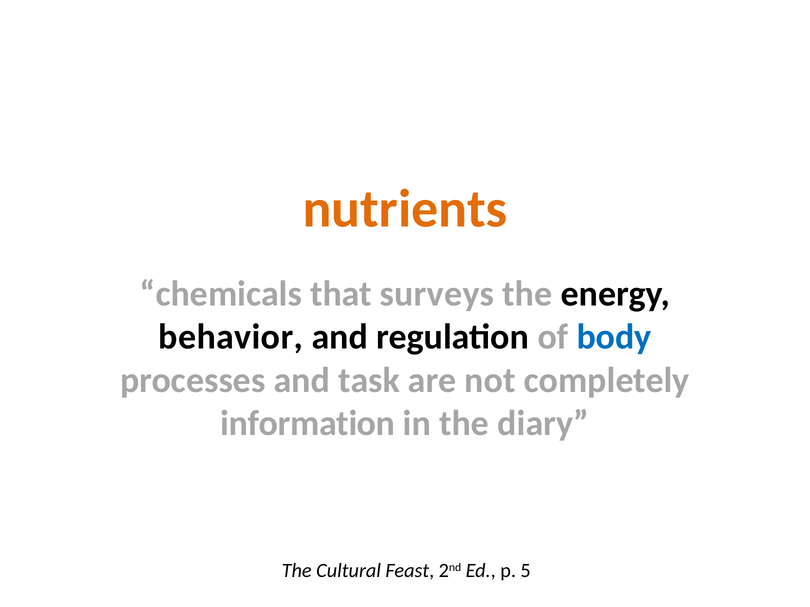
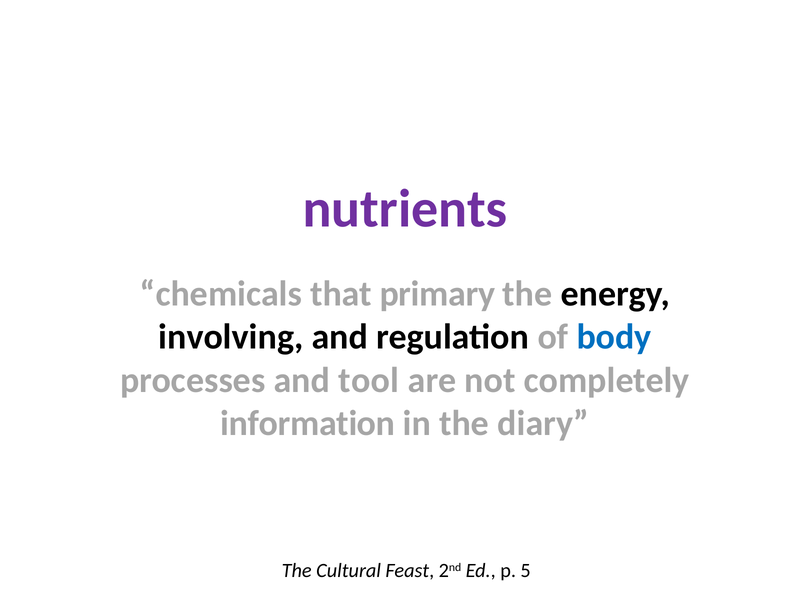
nutrients colour: orange -> purple (405, 209)
surveys: surveys -> primary (437, 294)
behavior: behavior -> involving (231, 337)
task: task -> tool (369, 380)
